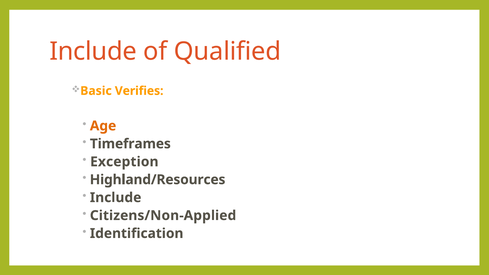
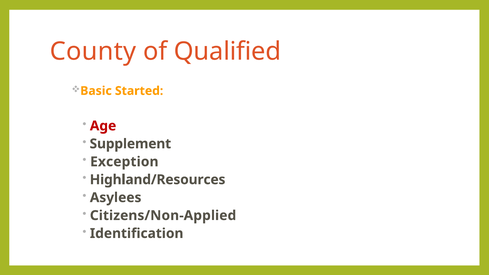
Include: Include -> County (93, 51)
Verifies: Verifies -> Started (139, 91)
Age colour: orange -> red (103, 126)
Timeframes: Timeframes -> Supplement (130, 144)
Include: Include -> Asylees (116, 198)
